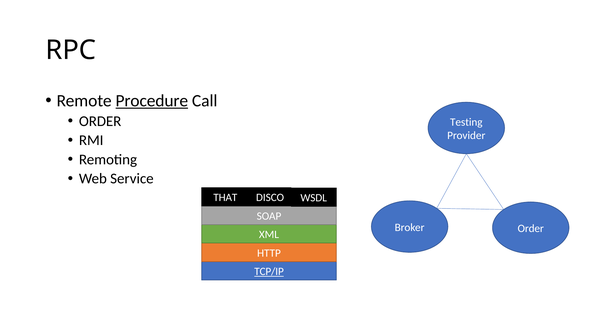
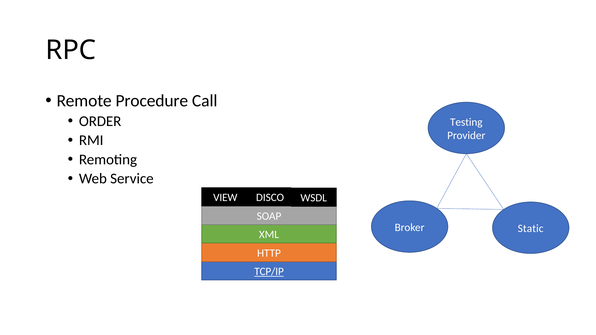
Procedure underline: present -> none (152, 101)
THAT: THAT -> VIEW (225, 198)
Order: Order -> Static (531, 229)
